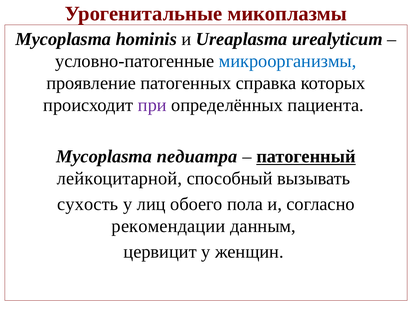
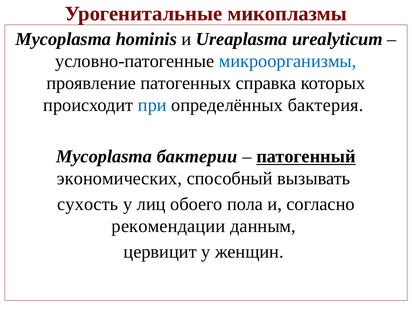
при colour: purple -> blue (152, 105)
пациента: пациента -> бактерия (326, 105)
педиатра: педиатра -> бактерии (197, 156)
лейкоцитарной: лейкоцитарной -> экономических (119, 178)
